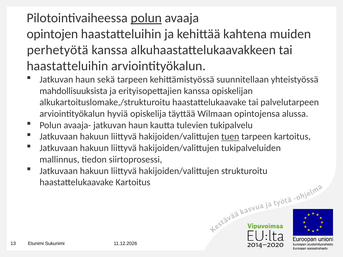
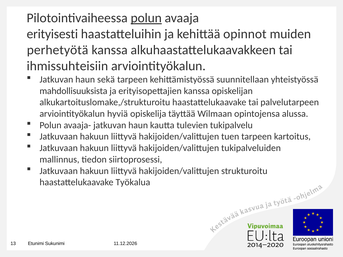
opintojen: opintojen -> erityisesti (52, 34)
kahtena: kahtena -> opinnot (245, 34)
haastatteluihin: haastatteluihin -> ihmissuhteisiin (67, 66)
tuen underline: present -> none (230, 137)
haastattelukaavake Kartoitus: Kartoitus -> Työkalua (133, 182)
